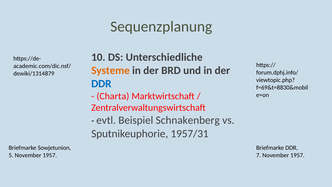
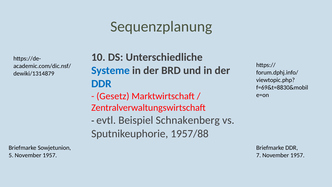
Systeme colour: orange -> blue (110, 70)
Charta: Charta -> Gesetz (113, 96)
1957/31: 1957/31 -> 1957/88 (190, 133)
